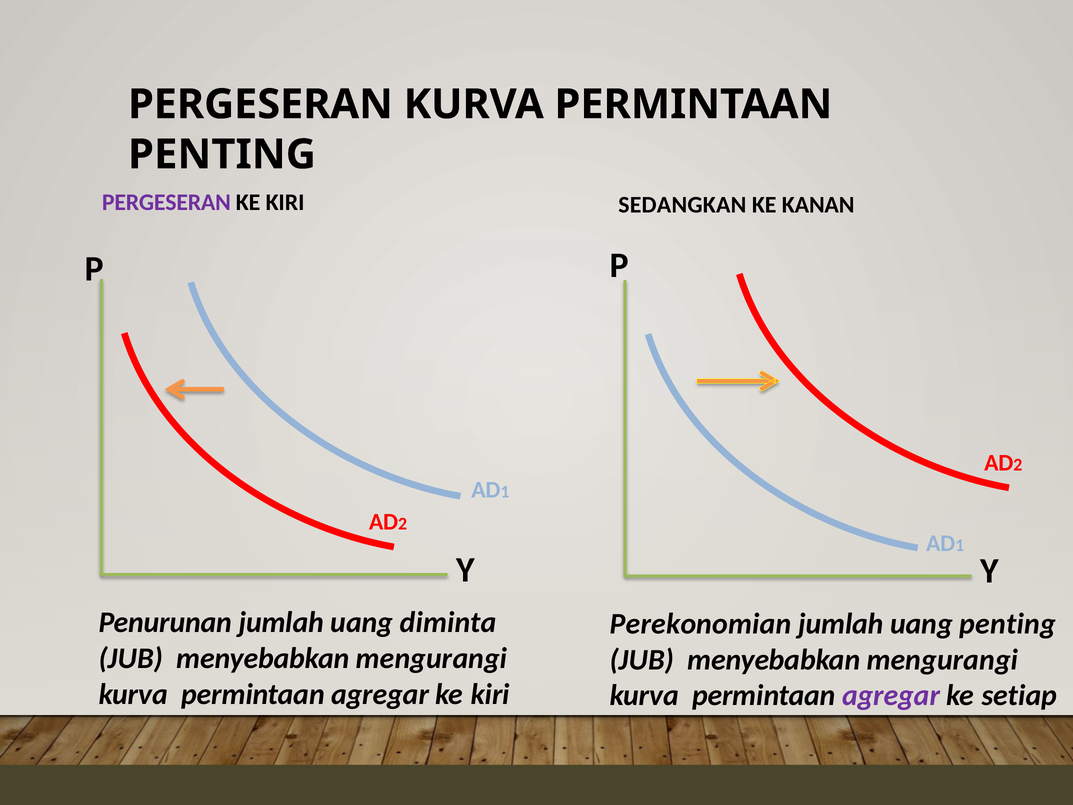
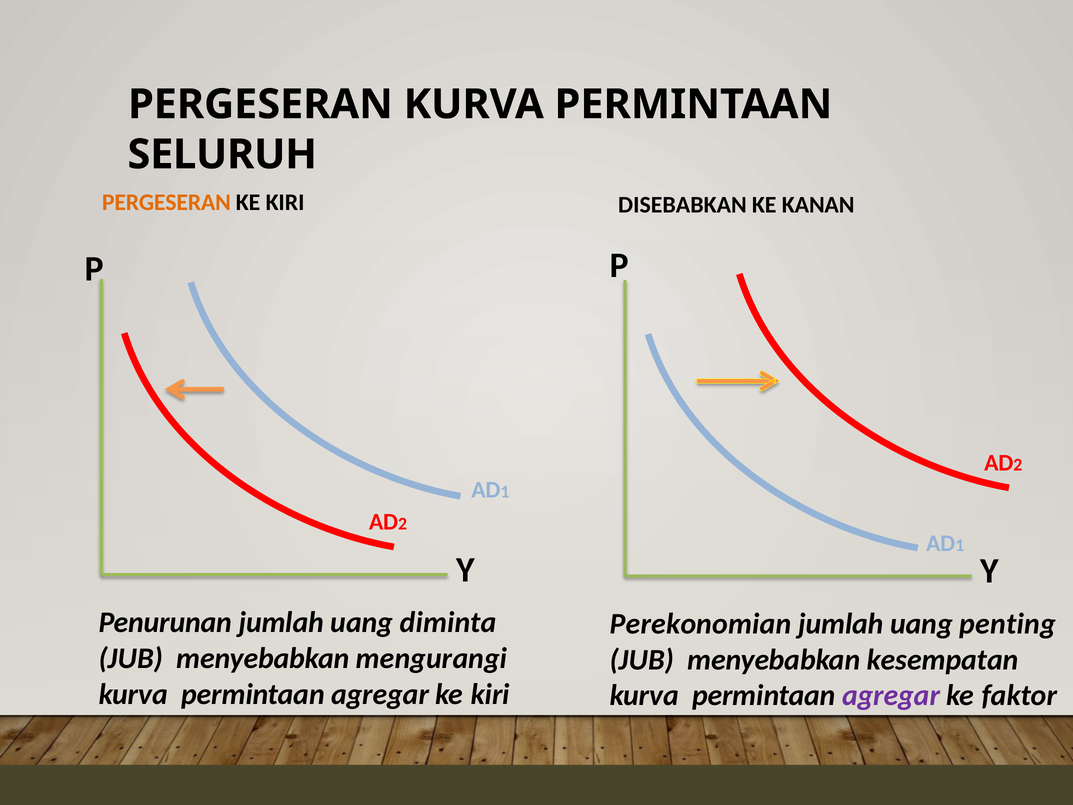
PENTING: PENTING -> SELURUH (222, 154)
PERGESERAN colour: purple -> orange (166, 203)
SEDANGKAN: SEDANGKAN -> DISEBABKAN (682, 205)
mengurangi: mengurangi -> kesempatan (943, 660)
setiap: setiap -> faktor (1019, 695)
